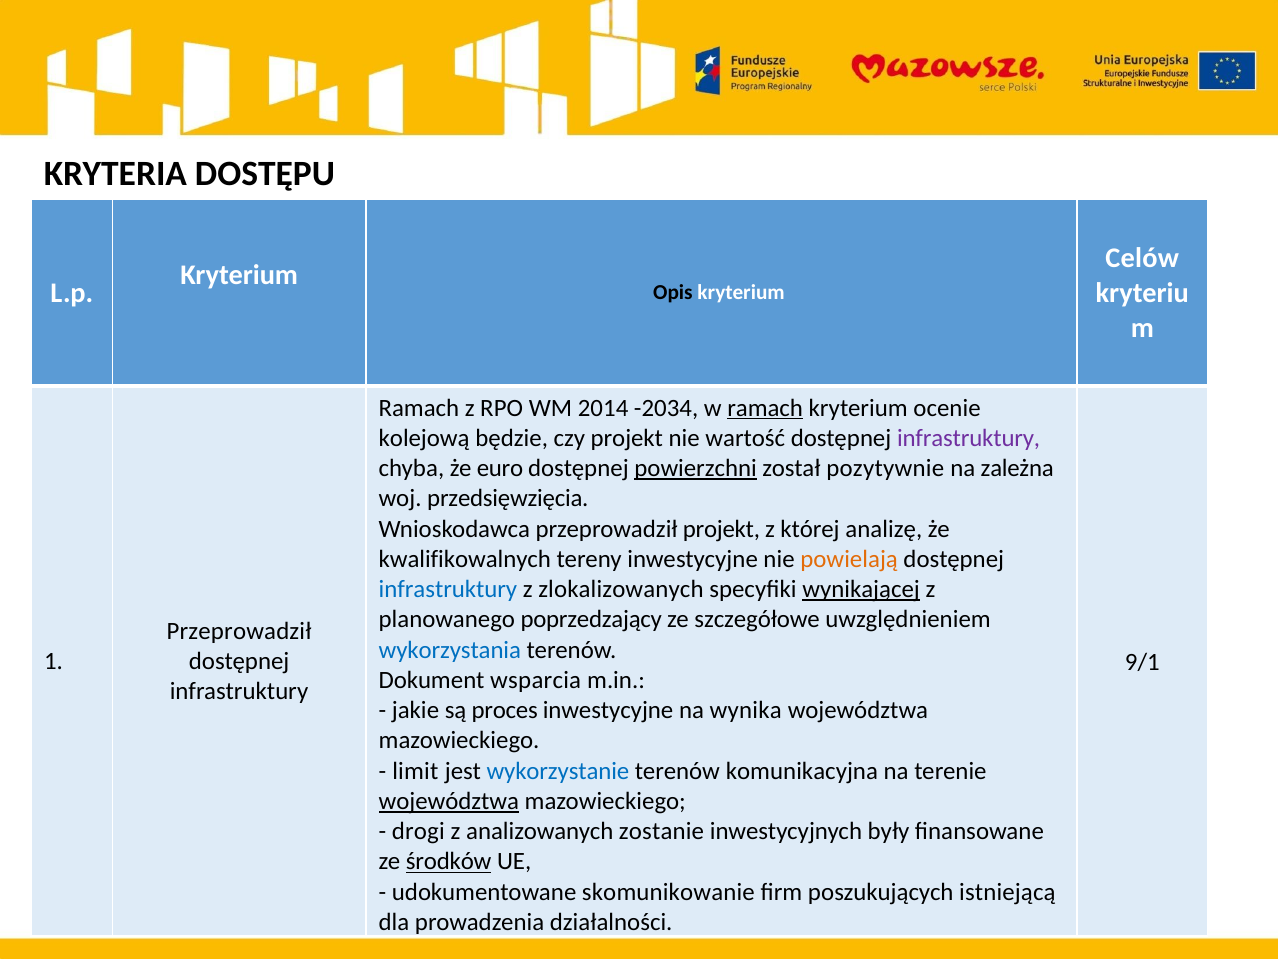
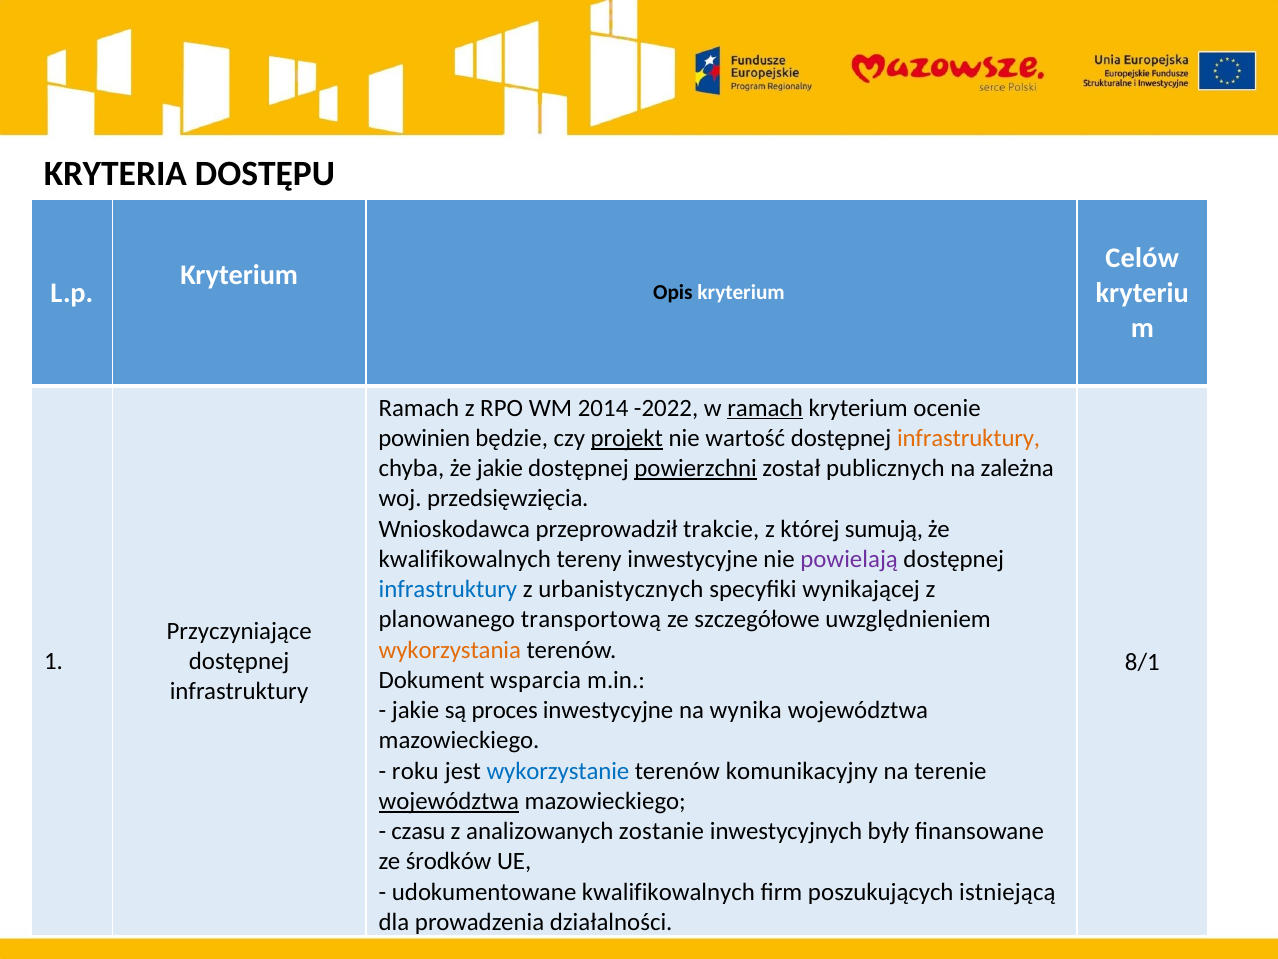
-2034: -2034 -> -2022 (666, 408)
kolejową: kolejową -> powinien (424, 438)
projekt underline: none -> present (627, 438)
infrastruktury colour: purple -> orange (969, 438)
że euro: euro -> jakie (500, 468)
pozytywnie: pozytywnie -> publicznych (885, 468)
przeprowadził projekt: projekt -> trakcie (721, 529)
analizę: analizę -> sumują (884, 529)
powielają colour: orange -> purple (849, 559)
zlokalizowanych: zlokalizowanych -> urbanistycznych (621, 589)
wynikającej underline: present -> none (861, 589)
poprzedzający: poprzedzający -> transportową (591, 619)
Przeprowadził: Przeprowadził -> Przyczyniające (239, 631)
wykorzystania colour: blue -> orange (450, 650)
9/1: 9/1 -> 8/1 (1142, 662)
limit: limit -> roku (415, 770)
komunikacyjna: komunikacyjna -> komunikacyjny (802, 770)
drogi: drogi -> czasu (418, 831)
środków underline: present -> none (449, 861)
udokumentowane skomunikowanie: skomunikowanie -> kwalifikowalnych (668, 891)
